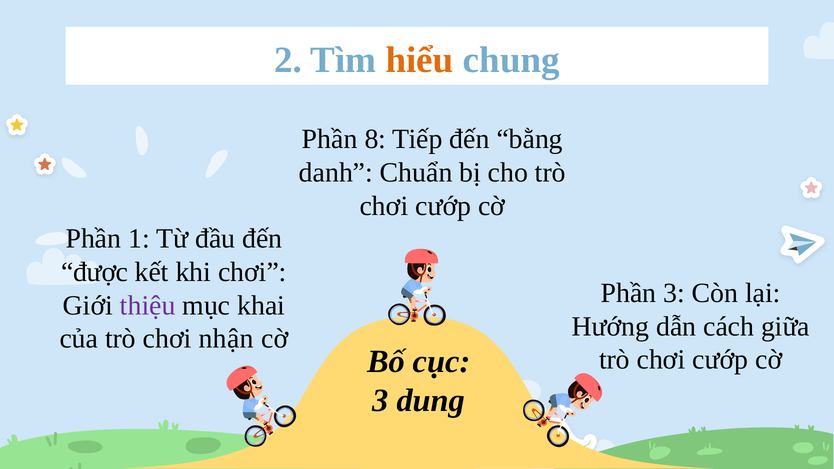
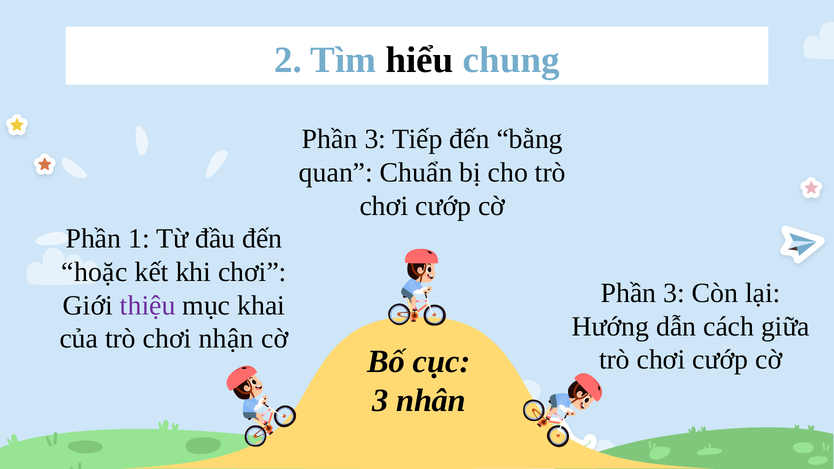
hiểu colour: orange -> black (420, 60)
8: 8 -> 3 (375, 139)
danh: danh -> quan (336, 173)
được: được -> hoặc (94, 272)
dung: dung -> nhân (431, 401)
